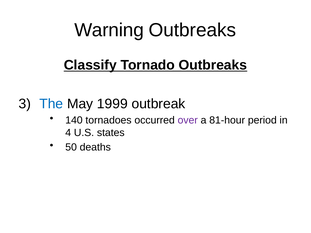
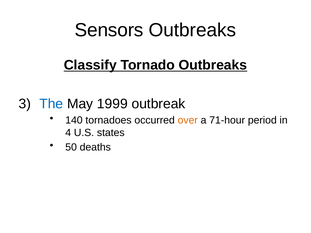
Warning: Warning -> Sensors (109, 30)
over colour: purple -> orange (188, 120)
81-hour: 81-hour -> 71-hour (227, 120)
